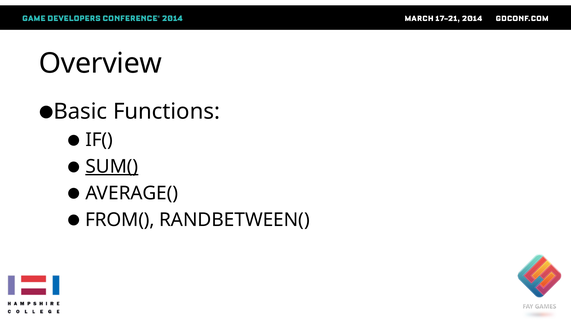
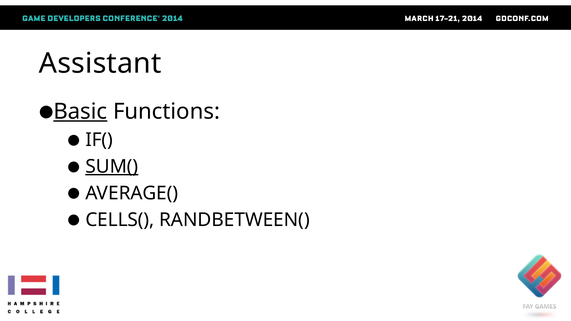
Overview: Overview -> Assistant (100, 64)
Basic underline: none -> present (80, 112)
FROM(: FROM( -> CELLS( (120, 220)
